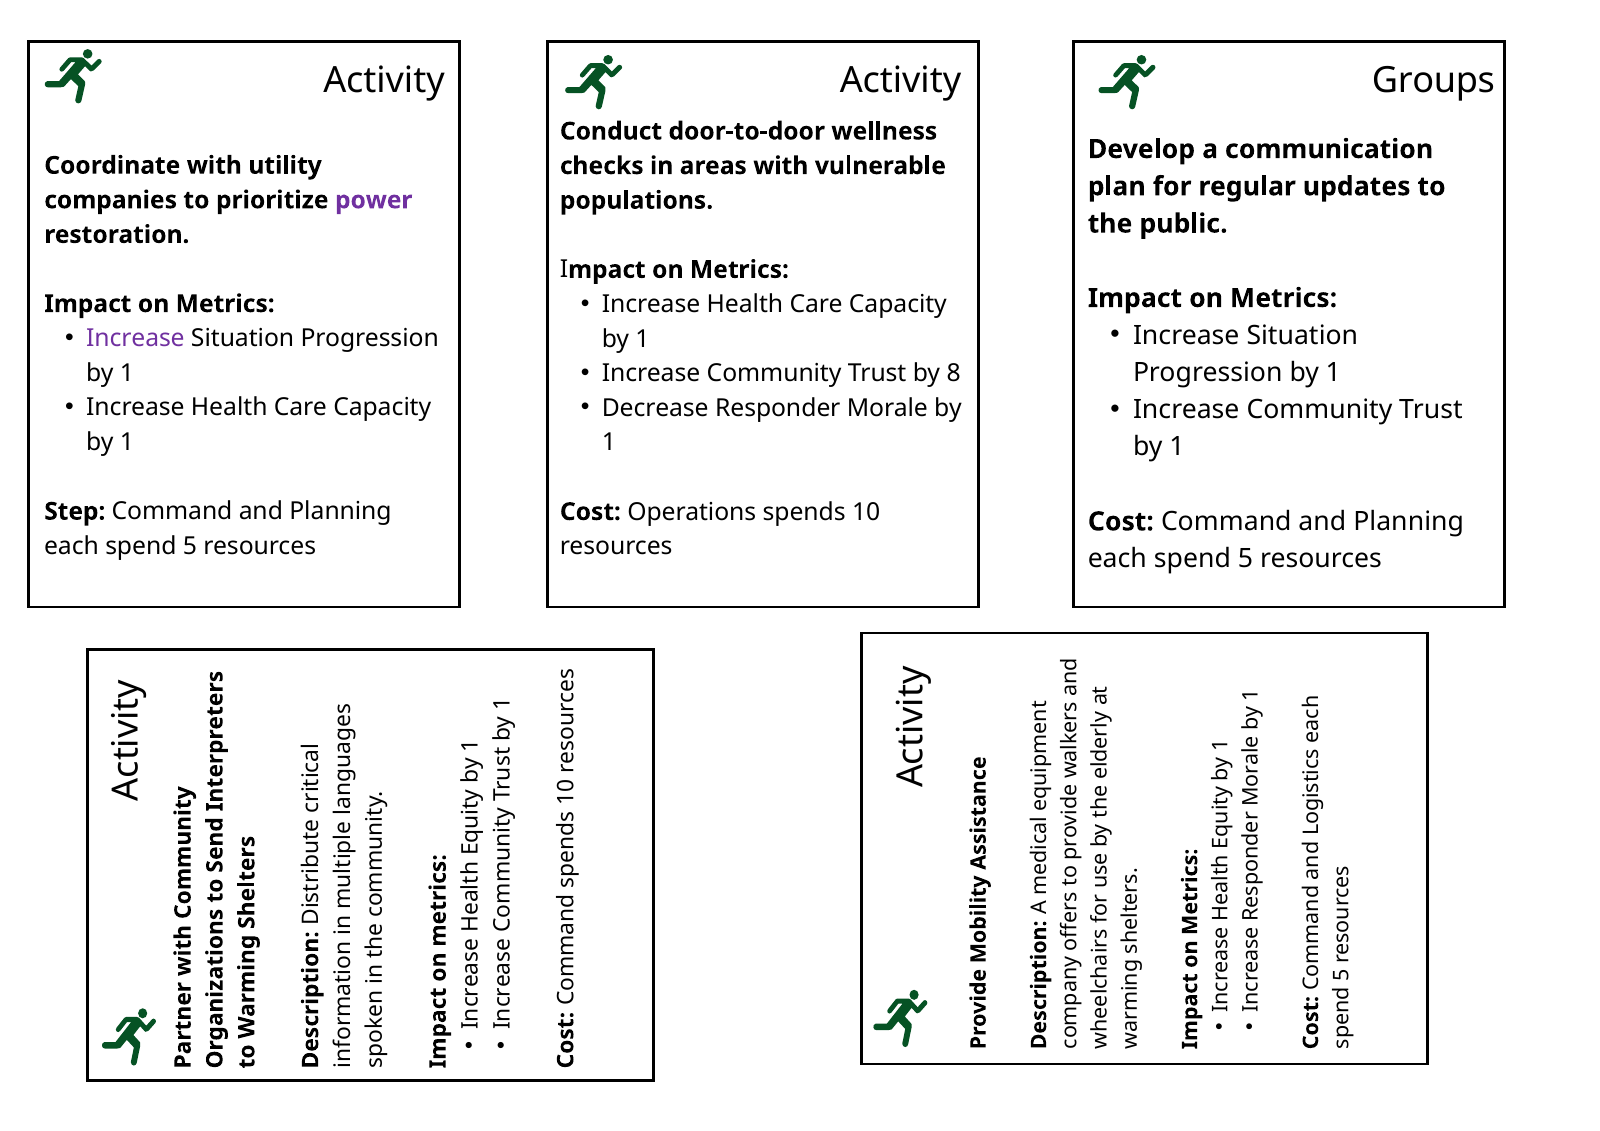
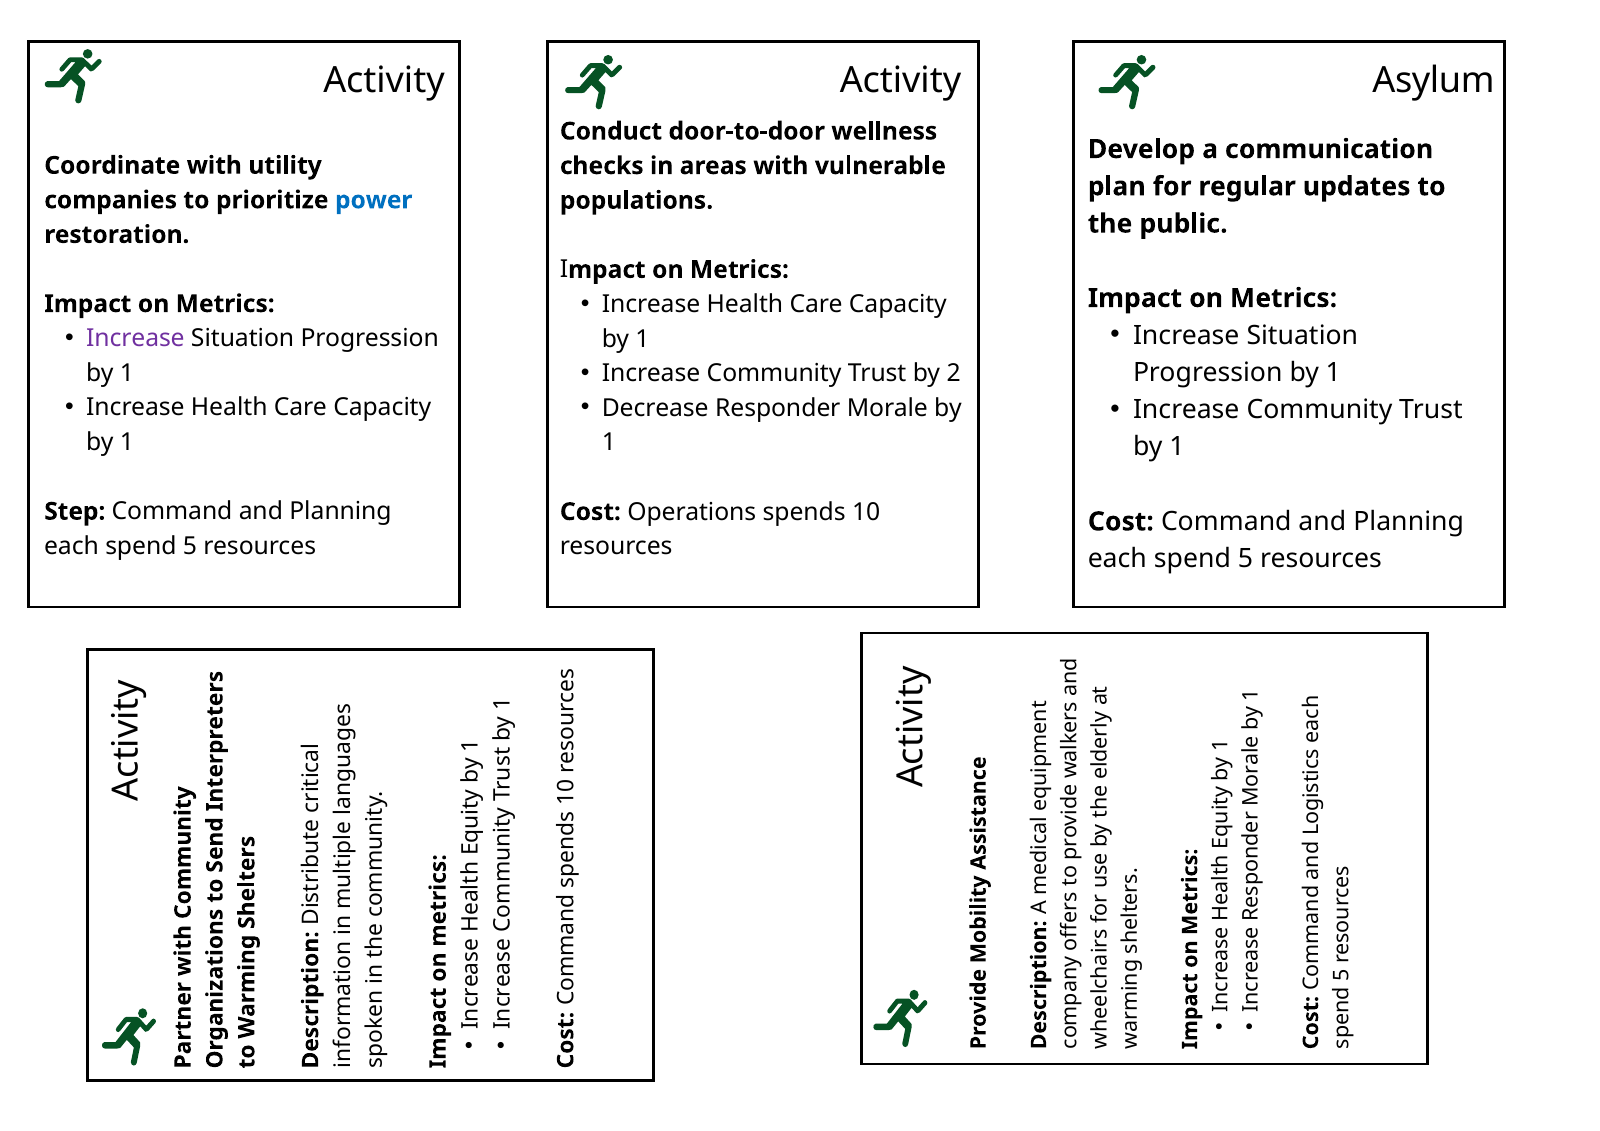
Groups: Groups -> Asylum (1433, 81)
power colour: purple -> blue (374, 200)
8: 8 -> 2 (954, 373)
